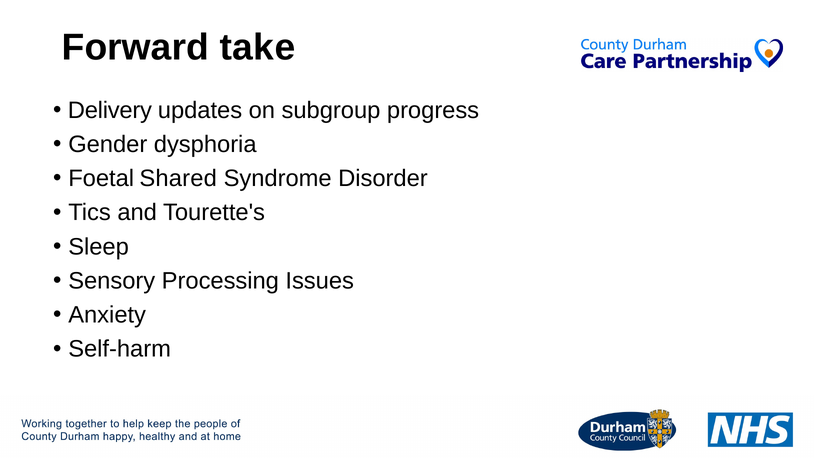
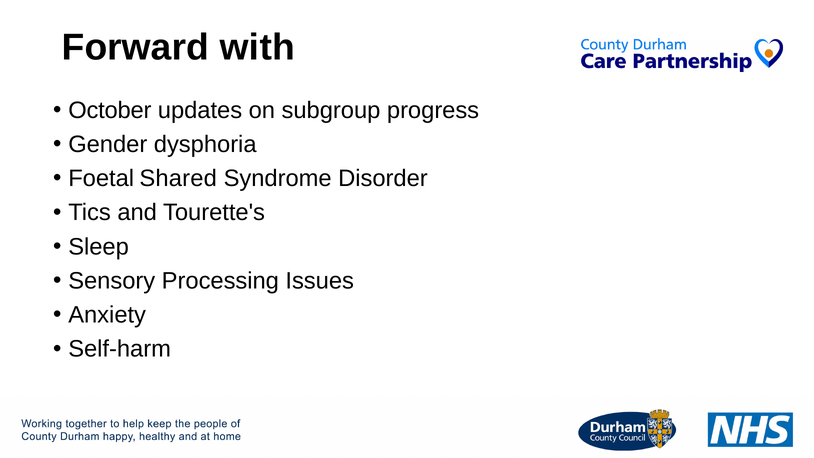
take: take -> with (257, 47)
Delivery: Delivery -> October (110, 110)
